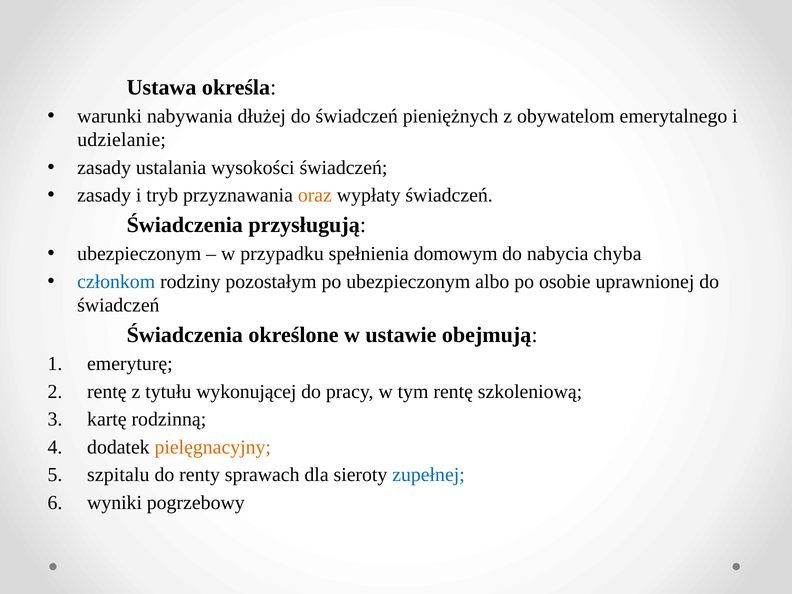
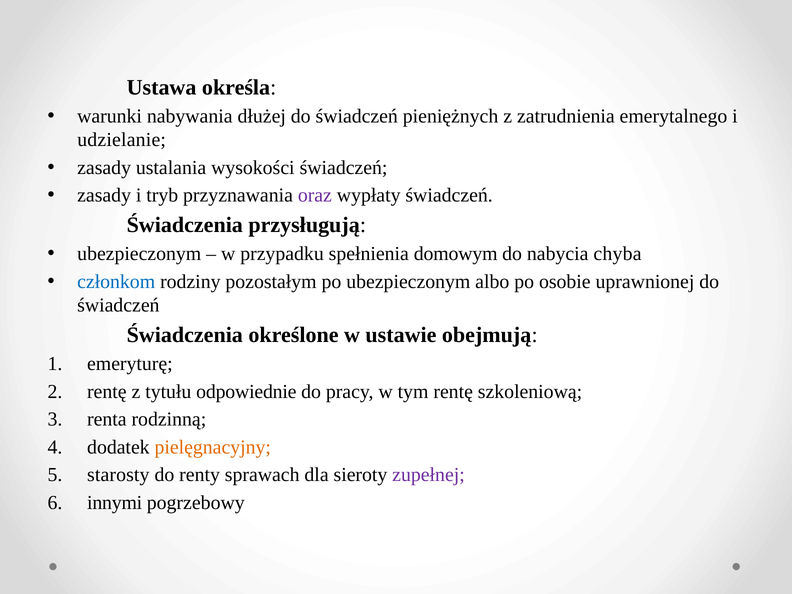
obywatelom: obywatelom -> zatrudnienia (566, 116)
oraz colour: orange -> purple (315, 195)
wykonującej: wykonującej -> odpowiednie (246, 392)
kartę: kartę -> renta (107, 419)
szpitalu: szpitalu -> starosty (118, 475)
zupełnej colour: blue -> purple (429, 475)
wyniki: wyniki -> innymi (115, 502)
